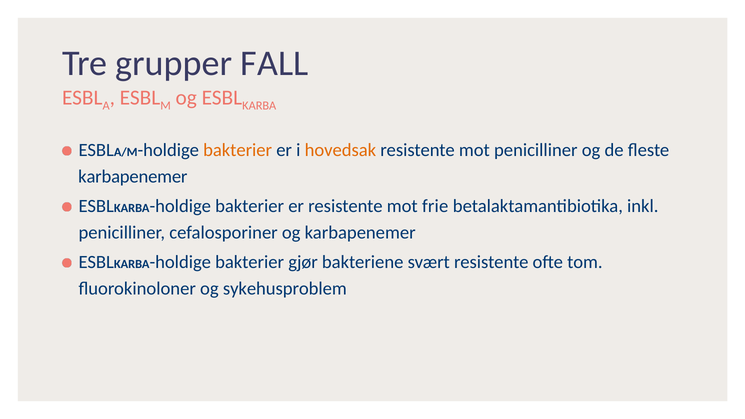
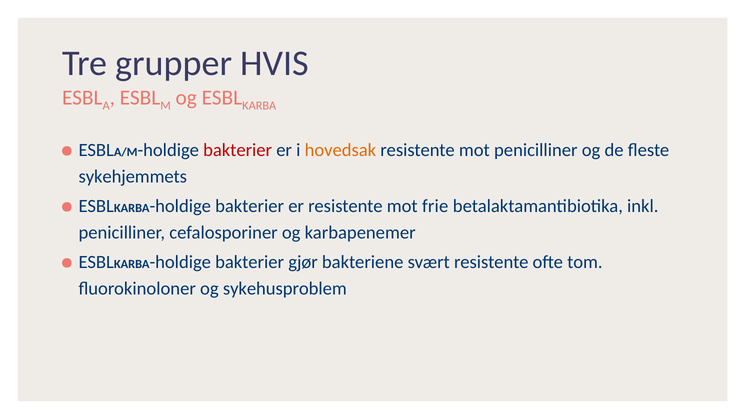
FALL: FALL -> HVIS (275, 63)
bakterier colour: orange -> red (238, 150)
karbapenemer: karbapenemer -> sykehjemmets (133, 177)
